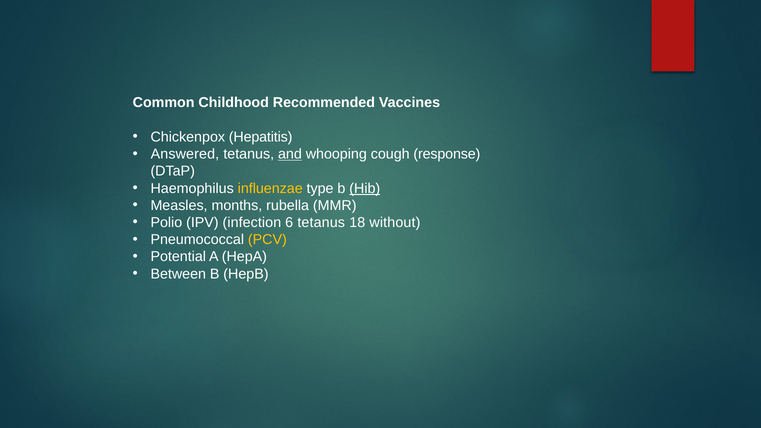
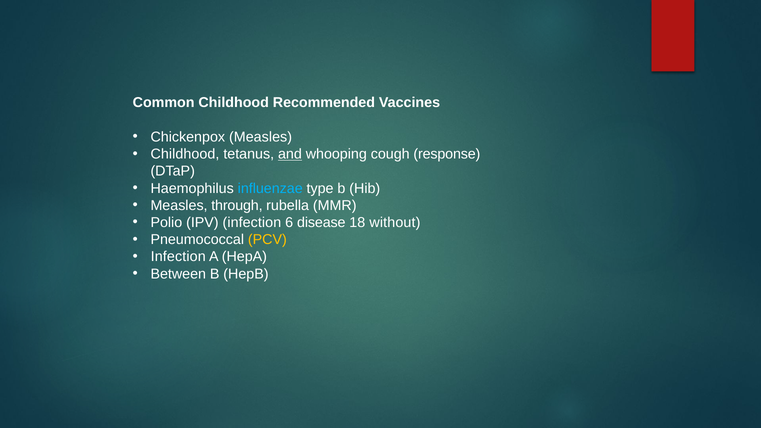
Chickenpox Hepatitis: Hepatitis -> Measles (261, 137)
Answered: Answered -> Childhood (185, 154)
influenzae colour: yellow -> light blue (270, 188)
Hib underline: present -> none (365, 188)
months: months -> through (237, 205)
6 tetanus: tetanus -> disease (321, 223)
Potential: Potential -> Infection (178, 257)
